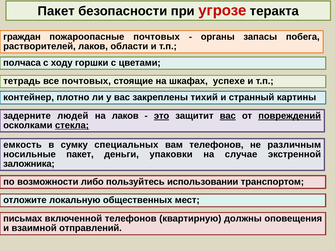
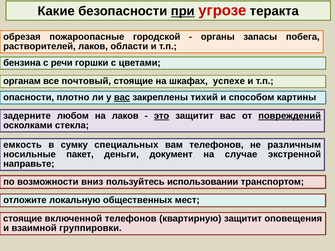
Пакет: Пакет -> Какие (56, 11)
при underline: none -> present (183, 11)
граждан: граждан -> обрезая (22, 37)
пожароопасные почтовых: почтовых -> городской (157, 37)
полчаса: полчаса -> бензина (22, 63)
ходу: ходу -> речи (62, 63)
тетрадь: тетрадь -> органам (22, 81)
все почтовых: почтовых -> почтовый (86, 81)
контейнер: контейнер -> опасности (29, 97)
вас underline: none -> present (122, 97)
странный: странный -> способом (252, 97)
людей: людей -> любом (73, 116)
вас underline: present -> none (228, 116)
стекла underline: present -> none (72, 125)
упаковки: упаковки -> документ (171, 154)
заложника: заложника -> направьте (29, 164)
либо: либо -> вниз (92, 182)
письмах: письмах -> стоящие (23, 219)
квартирную должны: должны -> защитит (243, 219)
отправлений: отправлений -> группировки (90, 228)
